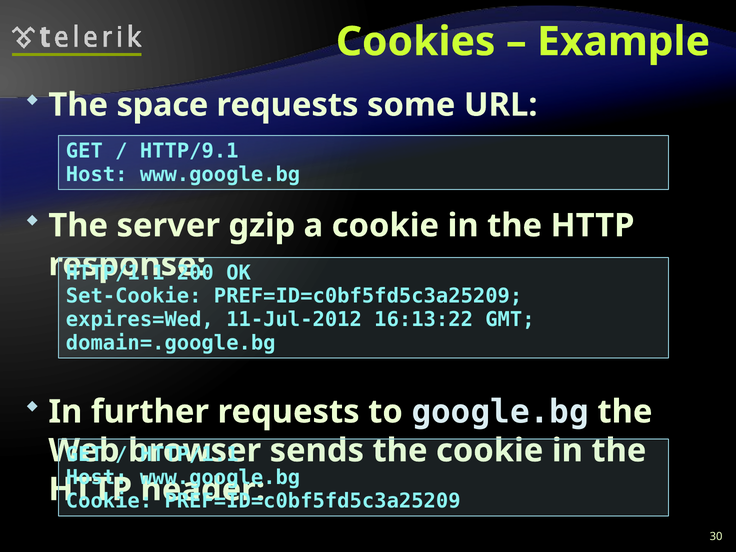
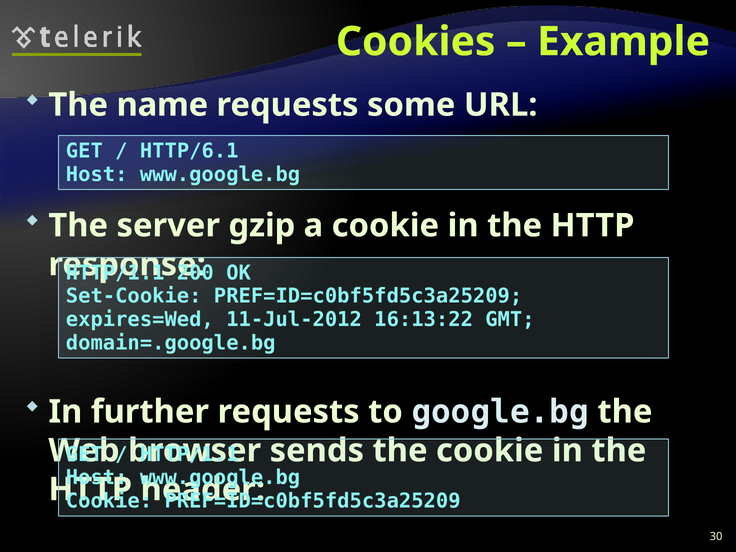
space: space -> name (162, 105)
HTTP/9.1: HTTP/9.1 -> HTTP/6.1 (189, 151)
